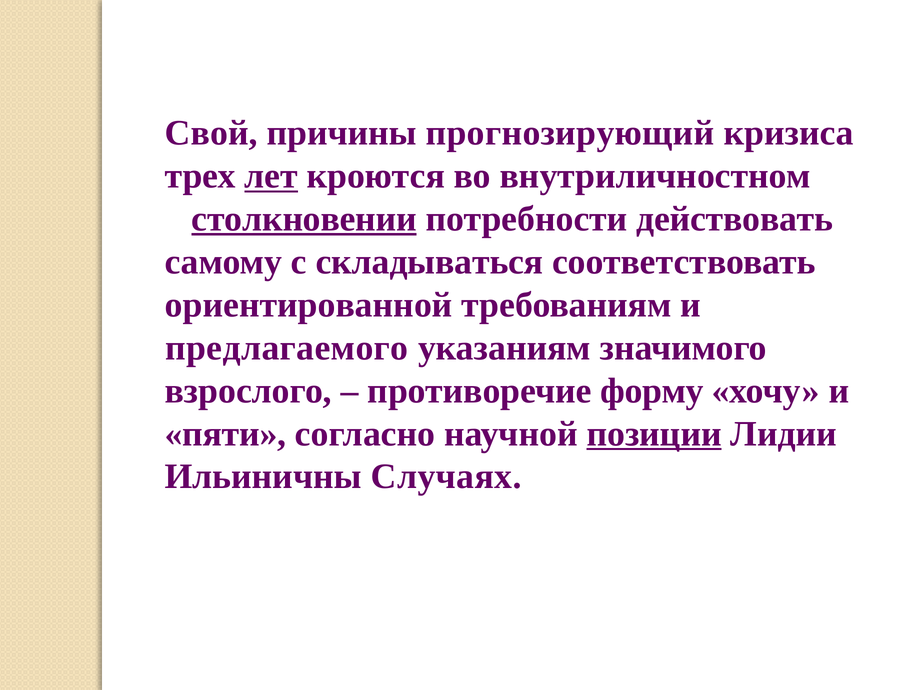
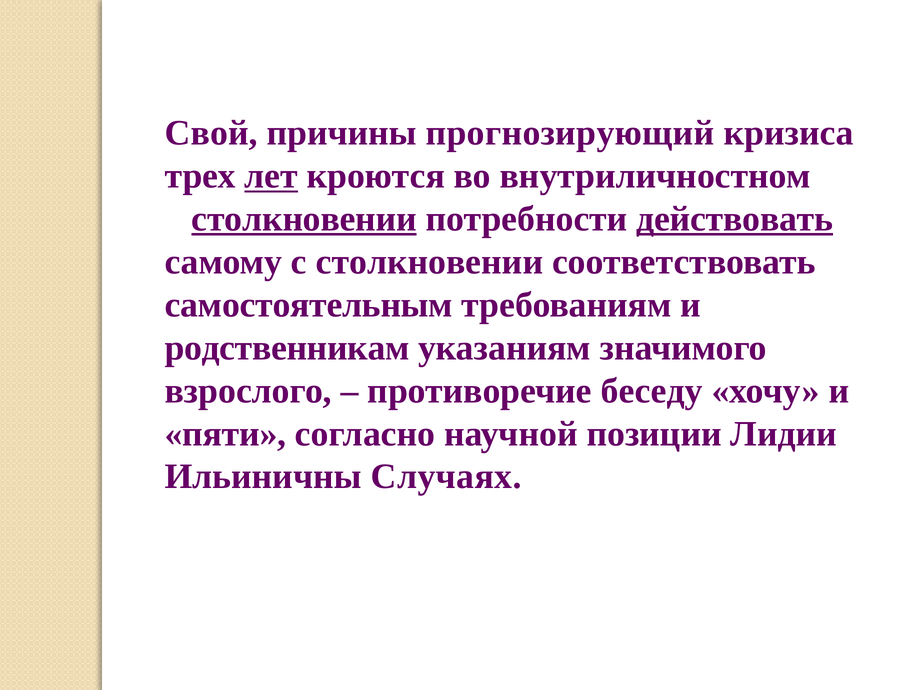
действовать underline: none -> present (735, 219)
с складываться: складываться -> столкновении (429, 262)
ориентированной: ориентированной -> самостоятельным (309, 305)
предлагаемого: предлагаемого -> родственникам (287, 348)
форму: форму -> беседу (652, 391)
позиции underline: present -> none (654, 434)
